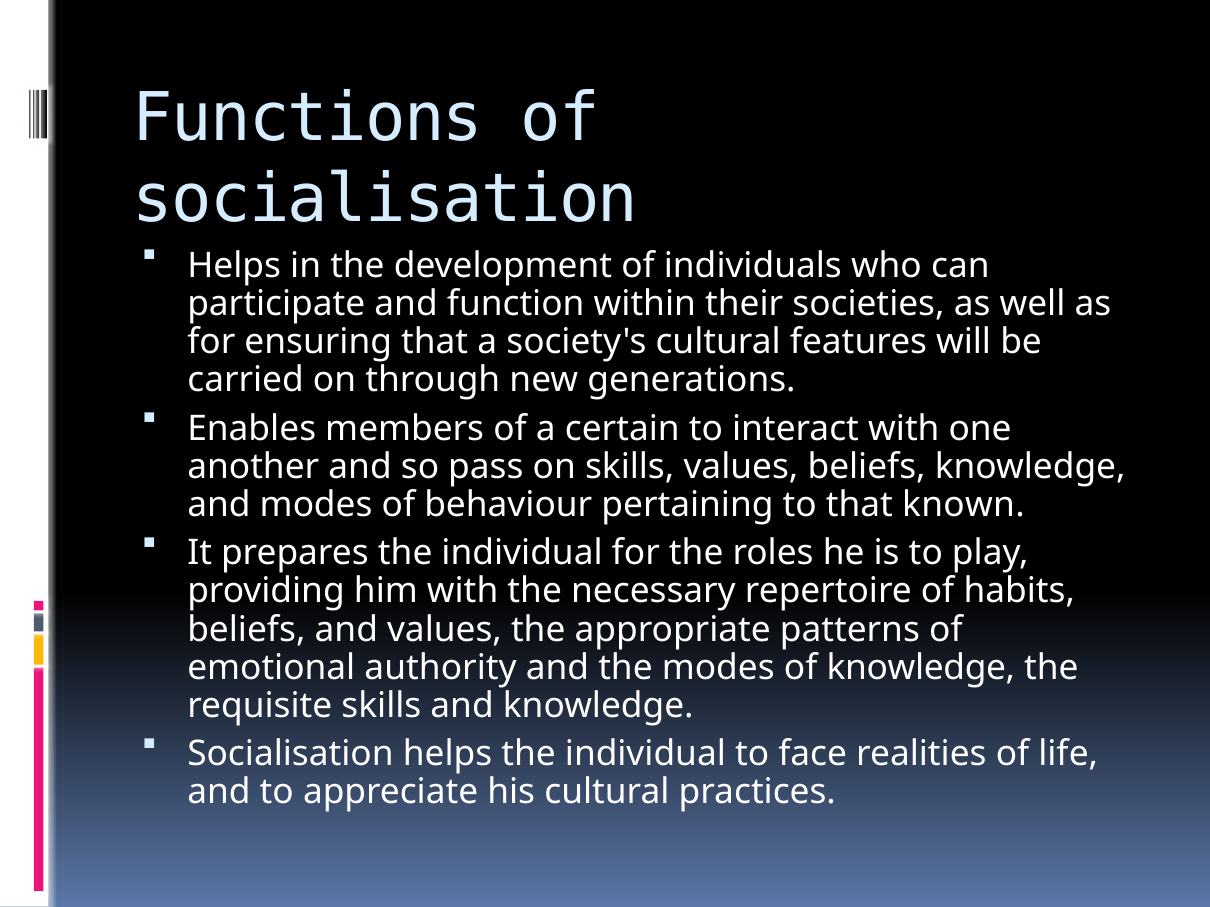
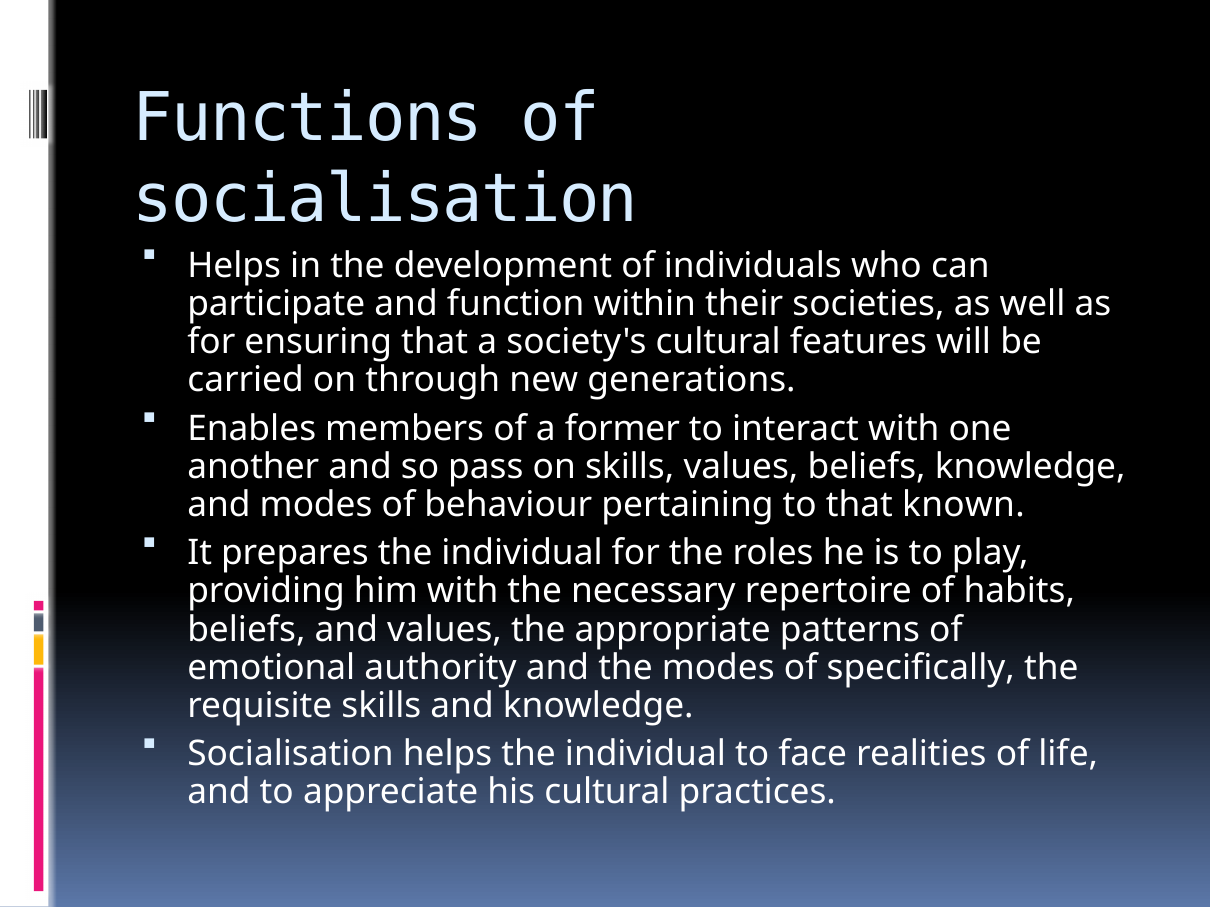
certain: certain -> former (622, 429)
of knowledge: knowledge -> specifically (921, 668)
